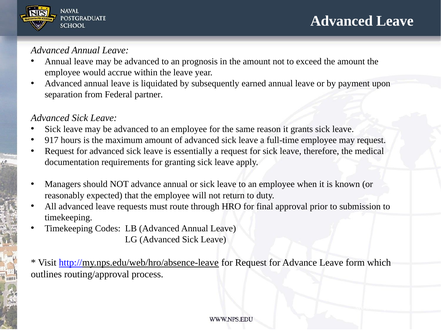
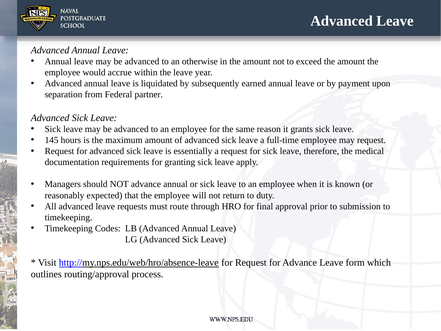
prognosis: prognosis -> otherwise (200, 61)
917: 917 -> 145 (52, 140)
